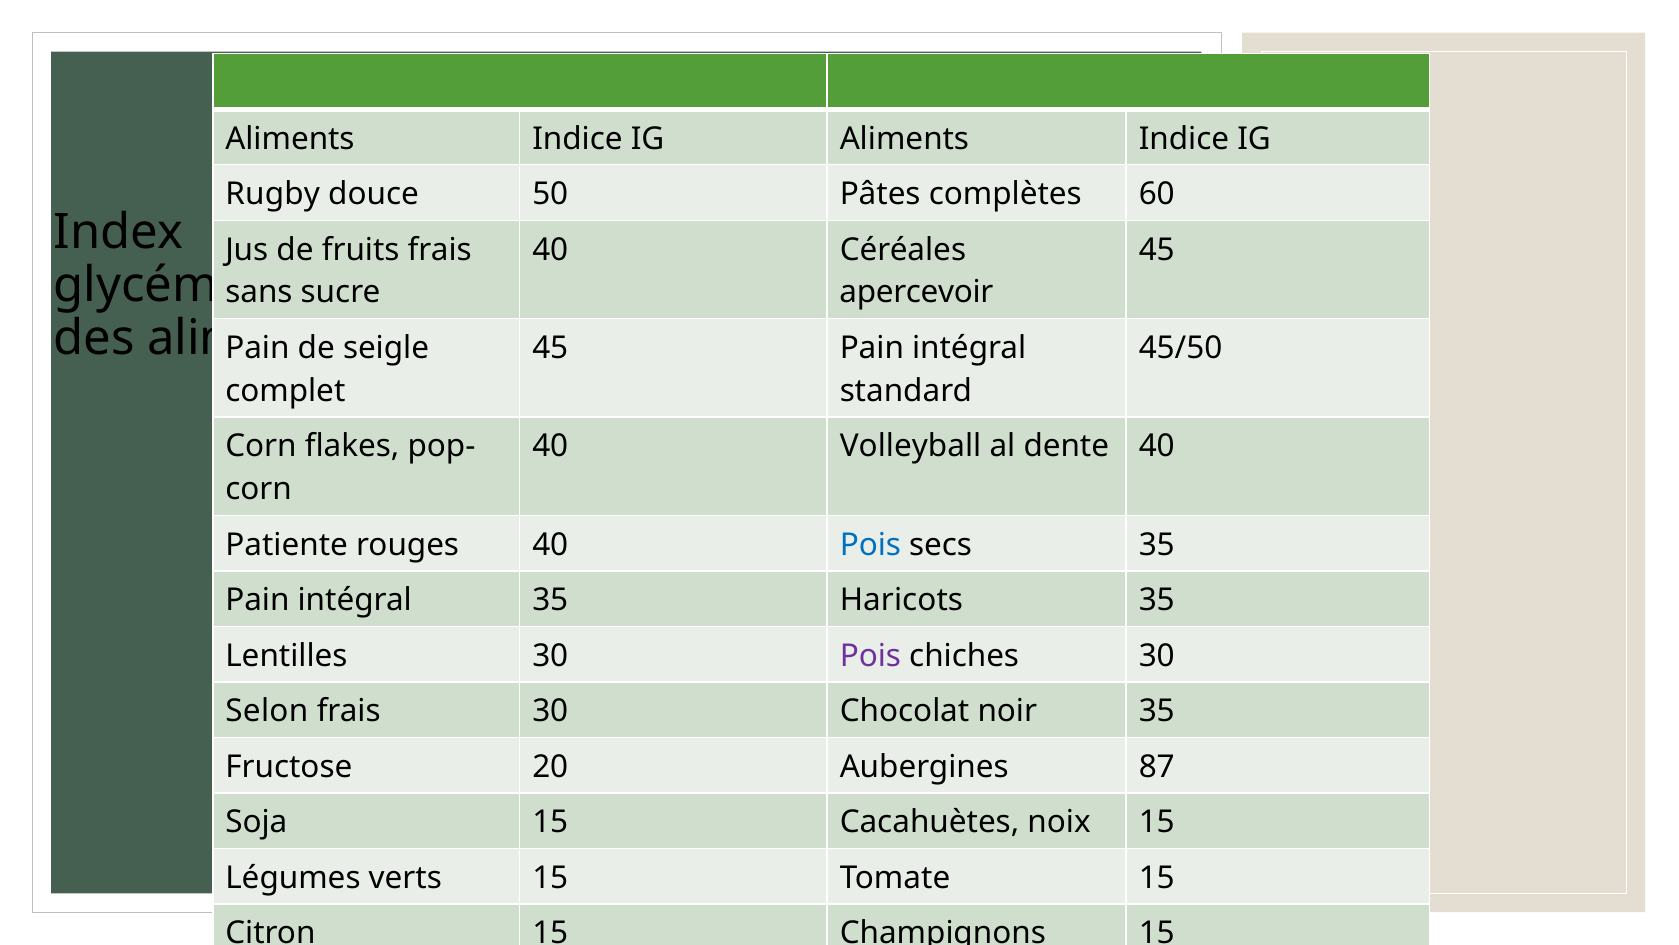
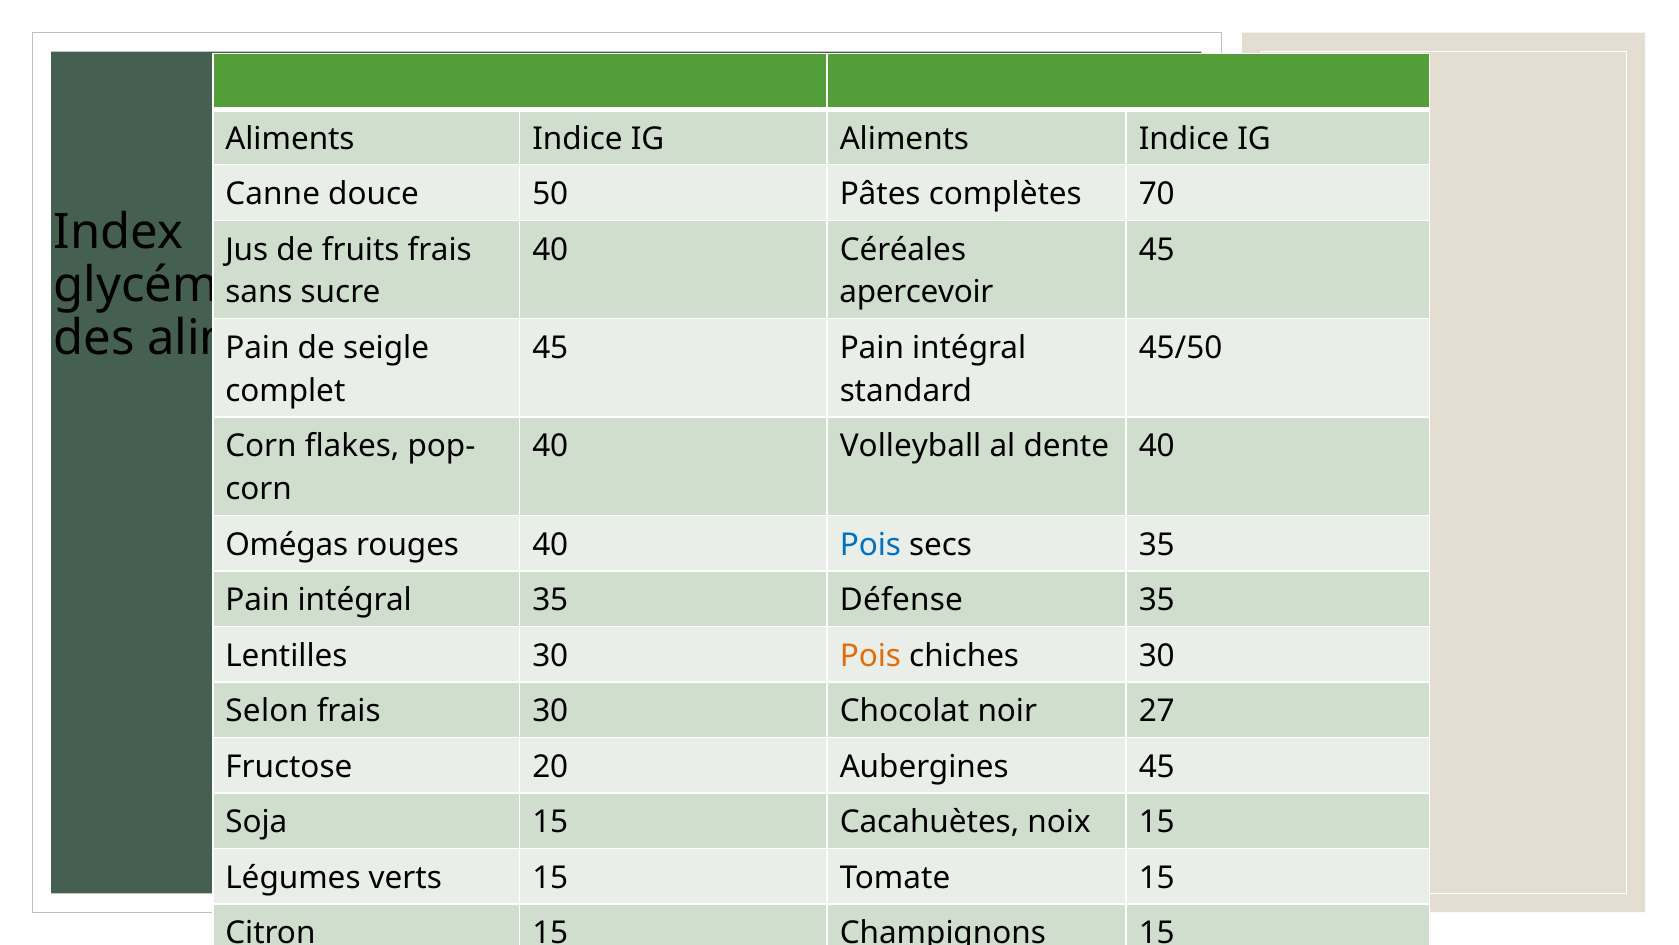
Rugby: Rugby -> Canne (273, 194)
60: 60 -> 70 (1157, 194)
Patiente: Patiente -> Omégas (287, 545)
Haricots: Haricots -> Défense (901, 600)
Pois colour: purple -> orange (870, 655)
noir 35: 35 -> 27 (1157, 711)
Aubergines 87: 87 -> 45 (1157, 766)
